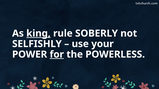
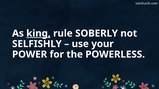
for underline: present -> none (57, 55)
